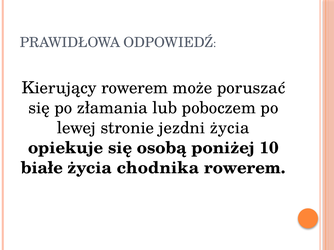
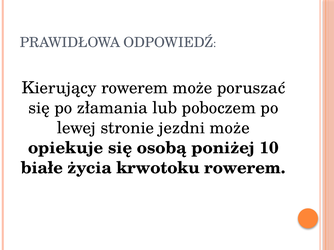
jezdni życia: życia -> może (230, 128)
chodnika: chodnika -> krwotoku (158, 168)
